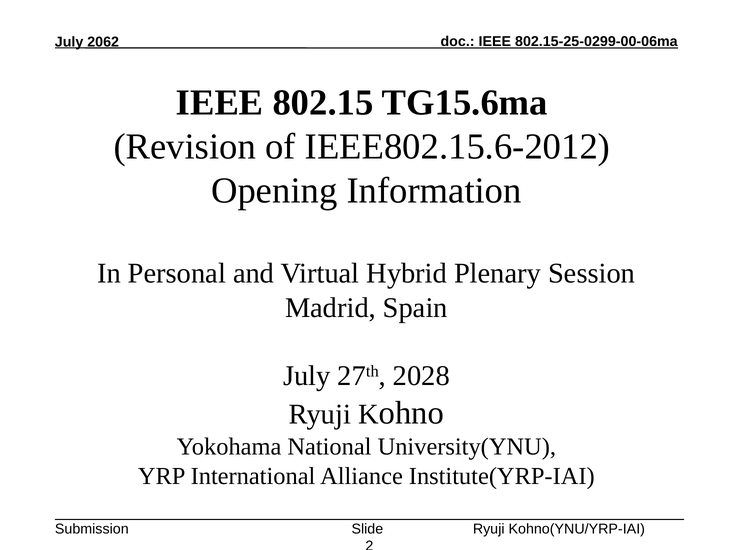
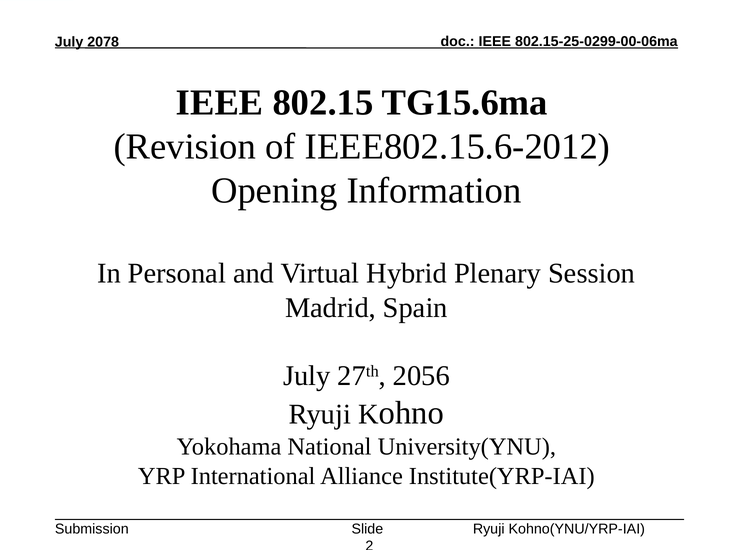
2062: 2062 -> 2078 (103, 42)
2028: 2028 -> 2056 (421, 376)
